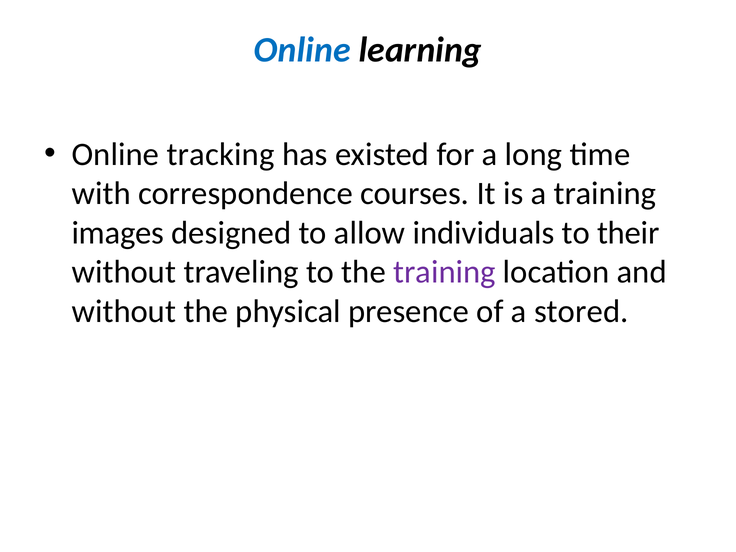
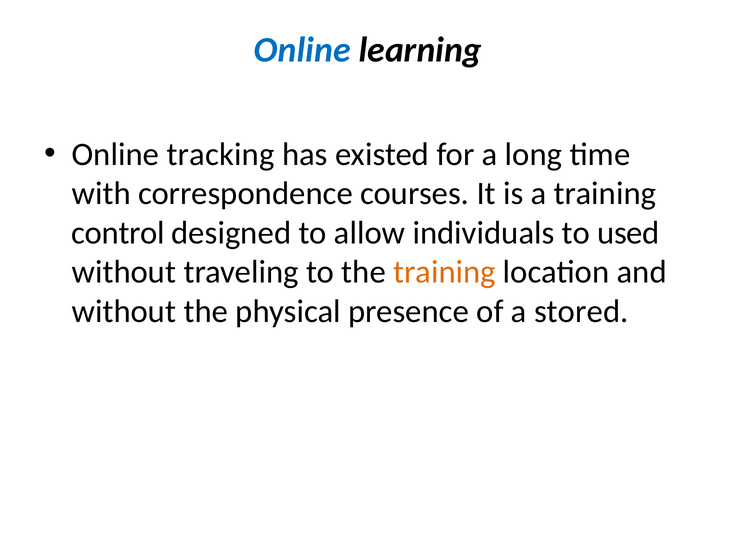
images: images -> control (118, 233)
their: their -> used (628, 233)
training colour: purple -> orange (444, 272)
